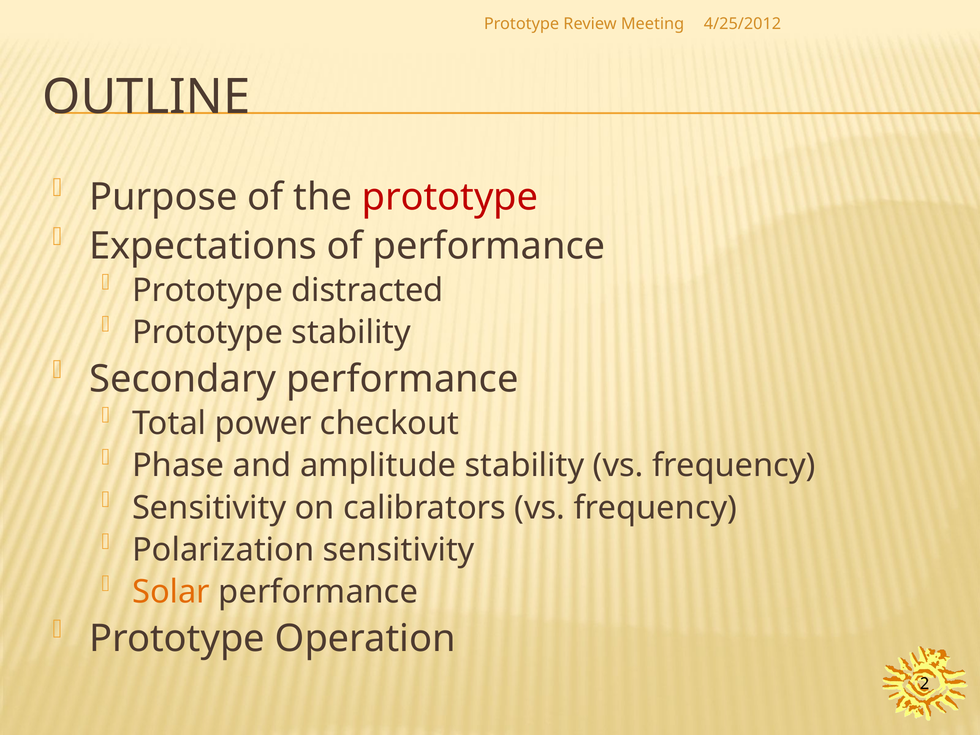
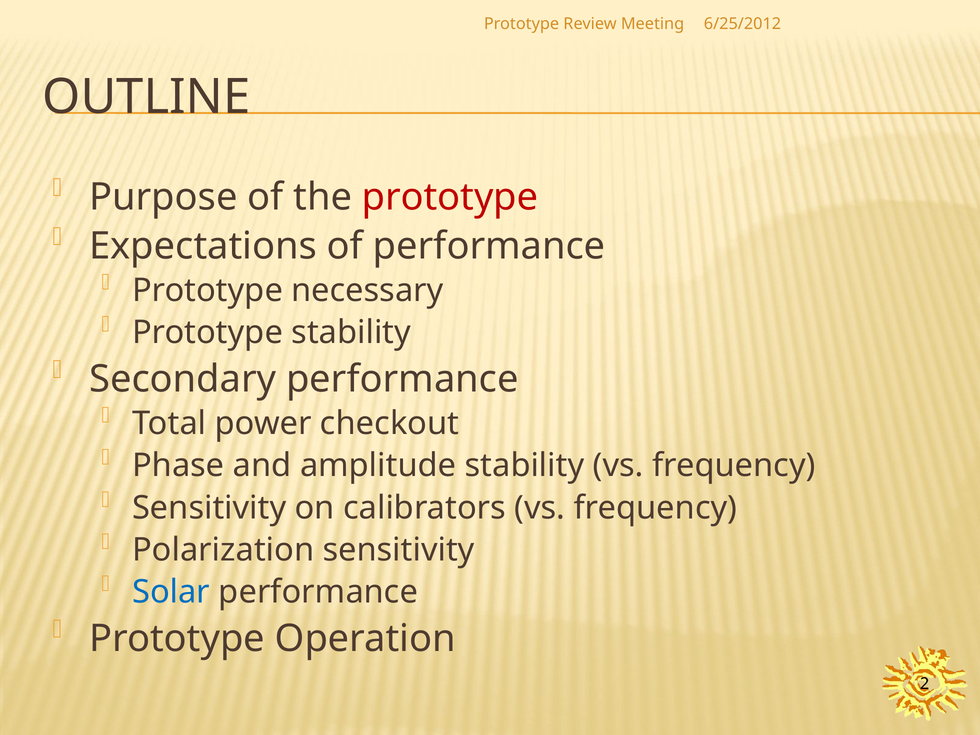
4/25/2012: 4/25/2012 -> 6/25/2012 (743, 24)
distracted: distracted -> necessary (367, 290)
Solar colour: orange -> blue (171, 592)
